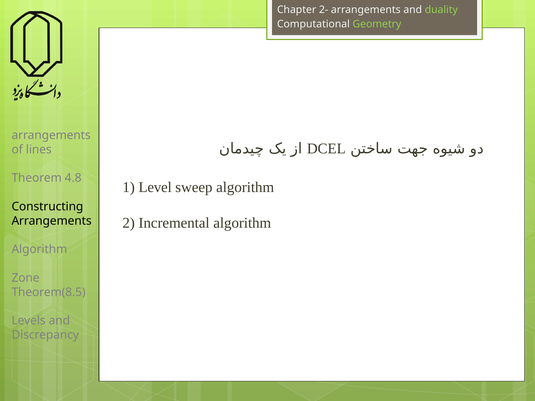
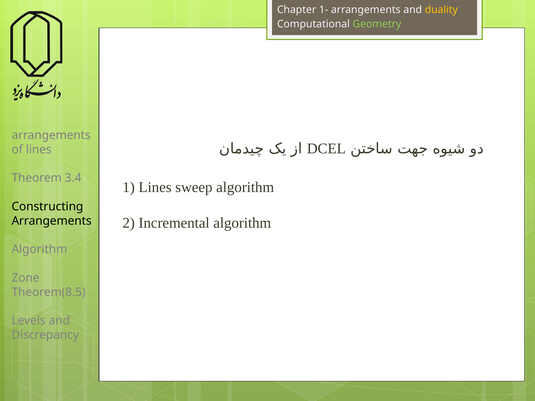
2-: 2- -> 1- (324, 10)
duality colour: light green -> yellow (441, 10)
4.8: 4.8 -> 3.4 (73, 178)
1 Level: Level -> Lines (155, 187)
